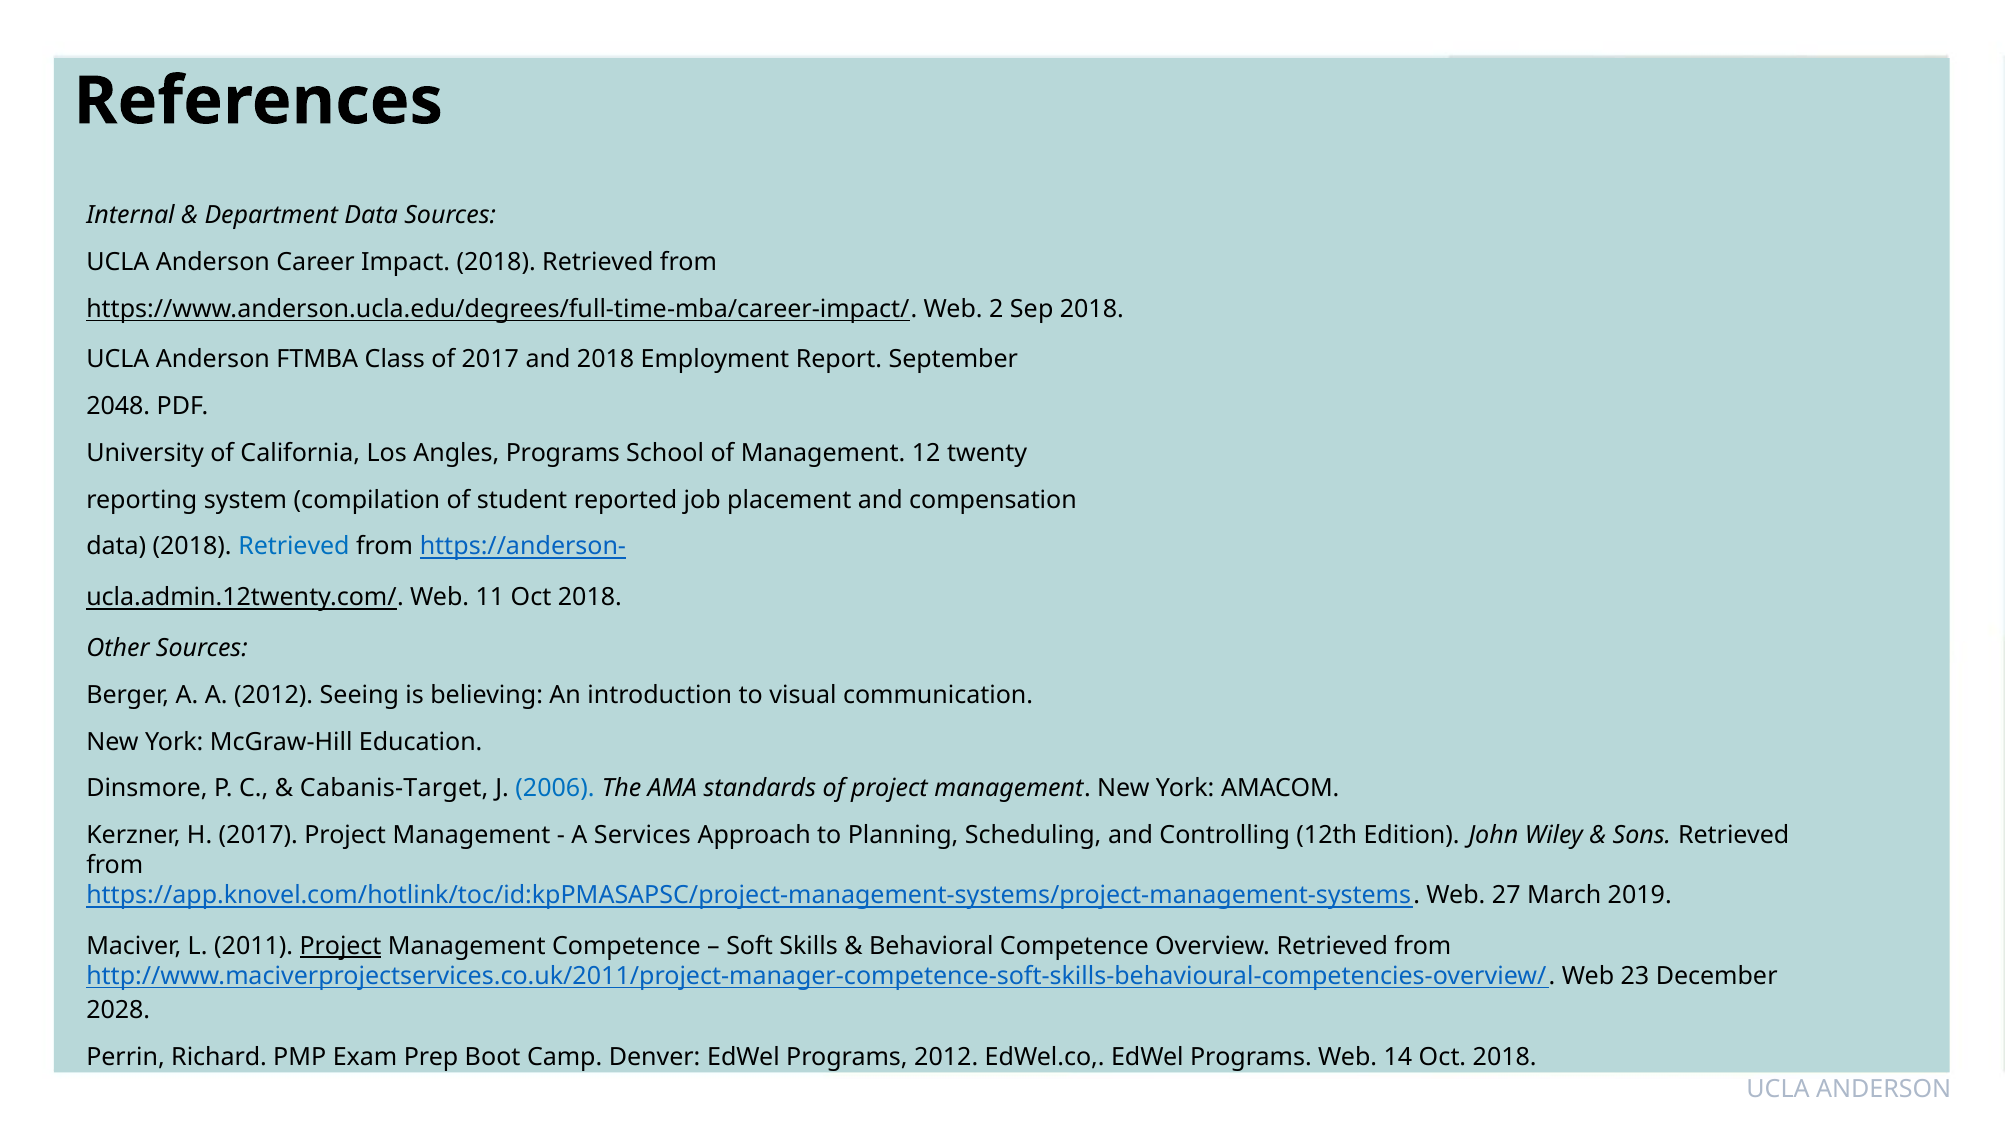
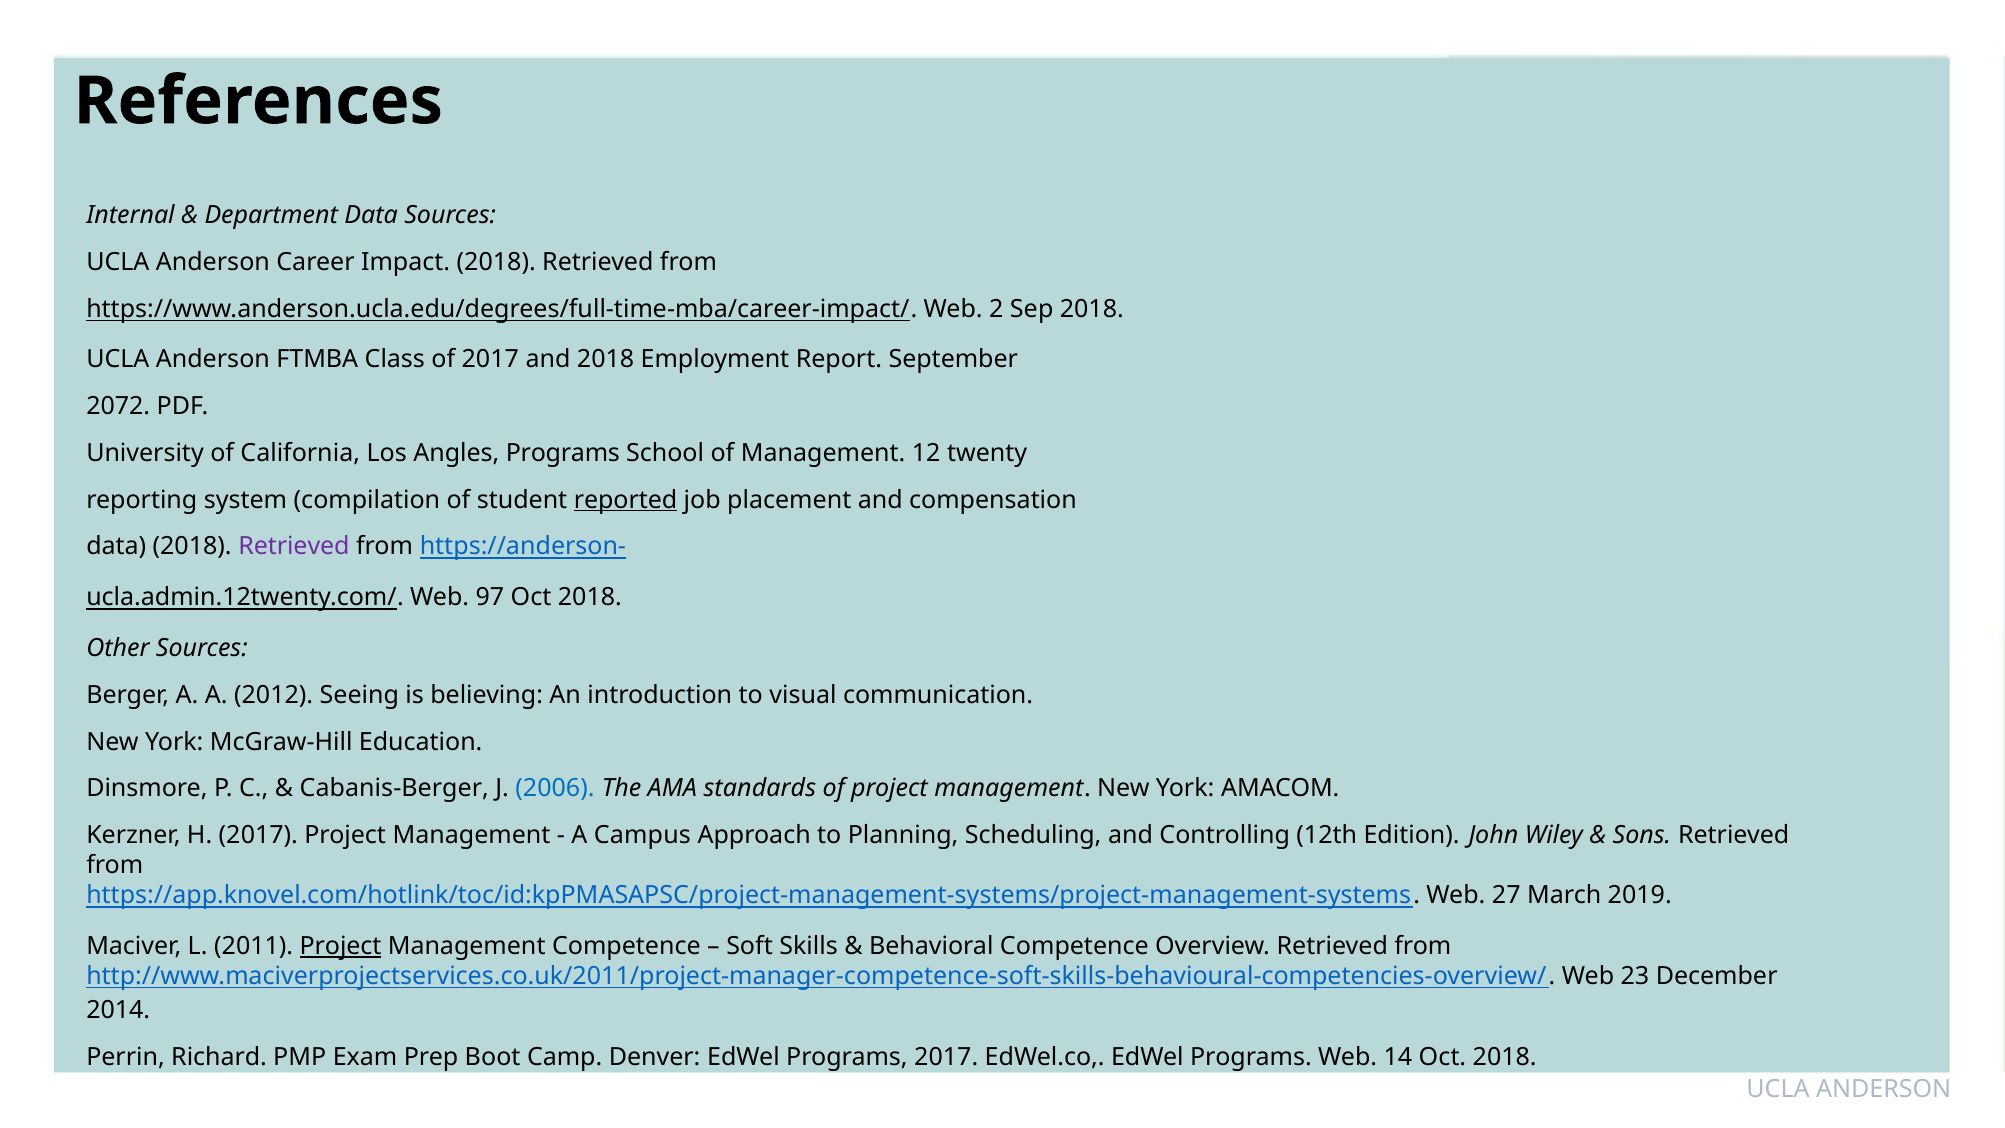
2048: 2048 -> 2072 (118, 406)
reported underline: none -> present (626, 500)
Retrieved colour: blue -> purple (294, 547)
11: 11 -> 97 (490, 597)
Cabanis-Target: Cabanis-Target -> Cabanis-Berger (394, 788)
Services: Services -> Campus (642, 835)
2028: 2028 -> 2014 (118, 1010)
Programs 2012: 2012 -> 2017 (946, 1057)
